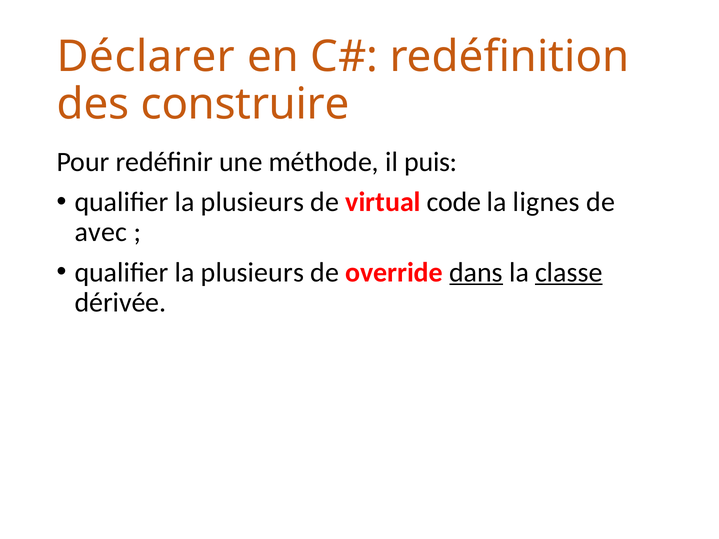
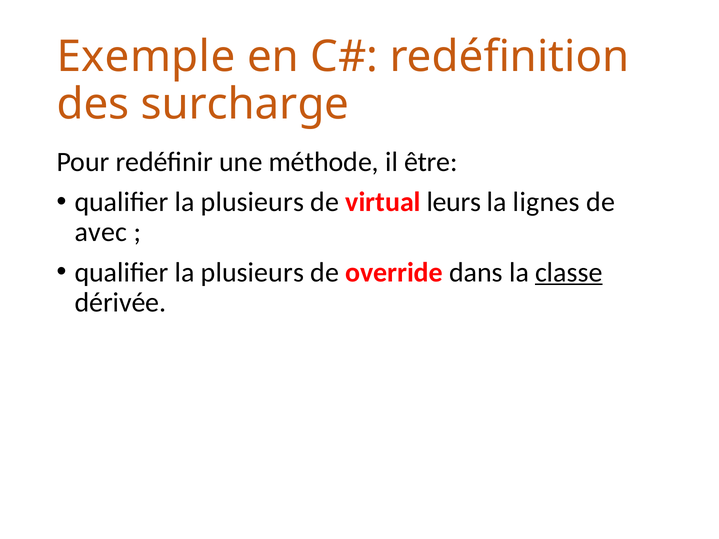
Déclarer: Déclarer -> Exemple (146, 57)
construire: construire -> surcharge (245, 104)
puis: puis -> être (431, 162)
code: code -> leurs (454, 202)
dans underline: present -> none (476, 272)
